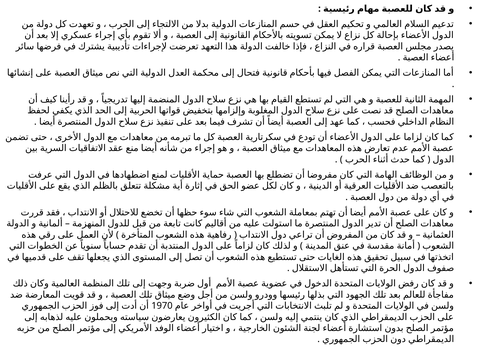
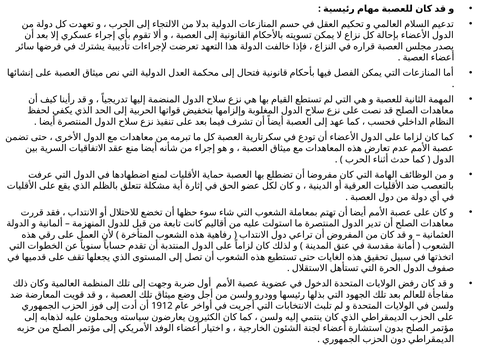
1970: 1970 -> 1912 (162, 306)
